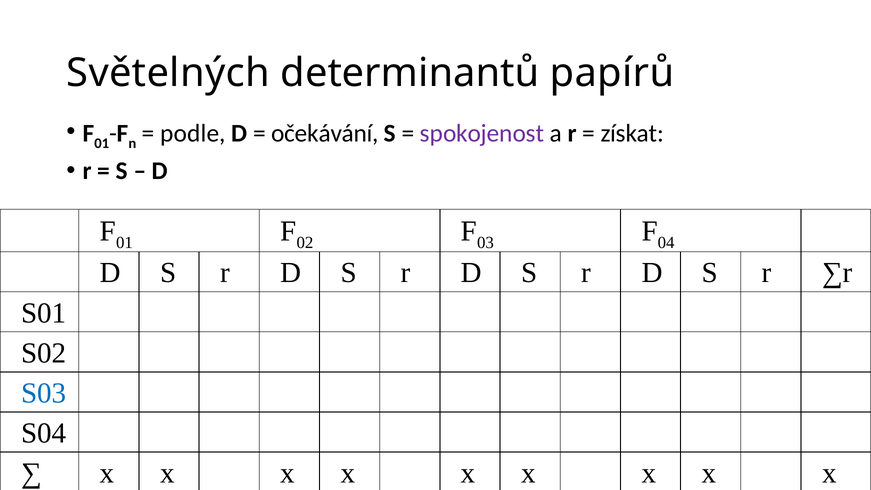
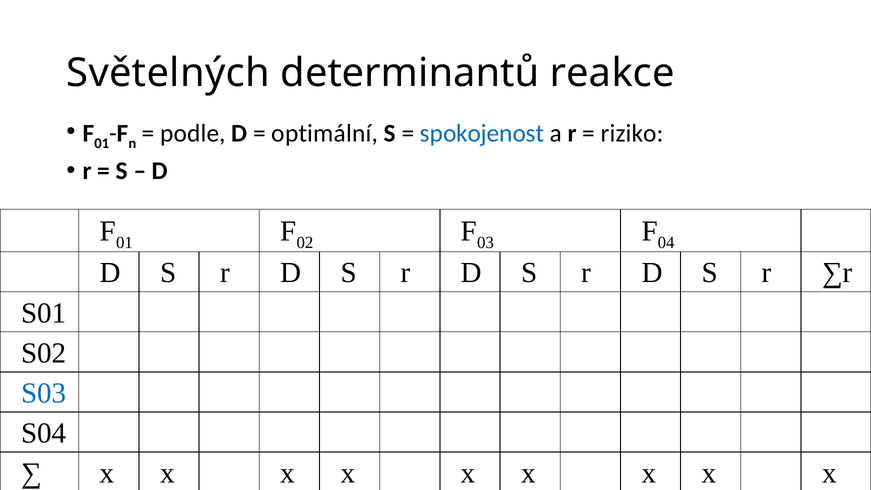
papírů: papírů -> reakce (612, 73)
očekávání: očekávání -> optimální (325, 133)
spokojenost colour: purple -> blue (482, 133)
získat: získat -> riziko (632, 133)
